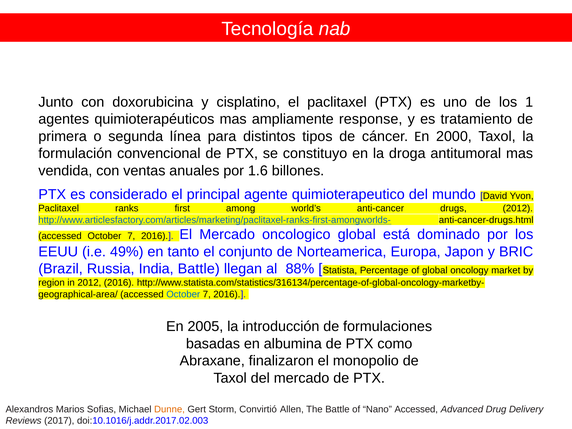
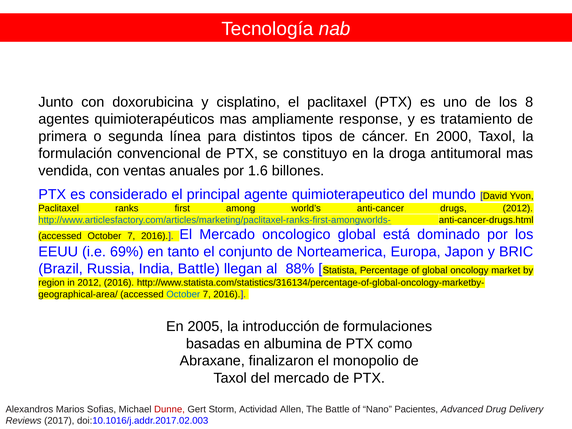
1: 1 -> 8 (529, 102)
49%: 49% -> 69% (127, 252)
Dunne colour: orange -> red (170, 409)
Convirtió: Convirtió -> Actividad (258, 409)
Nano Accessed: Accessed -> Pacientes (416, 409)
